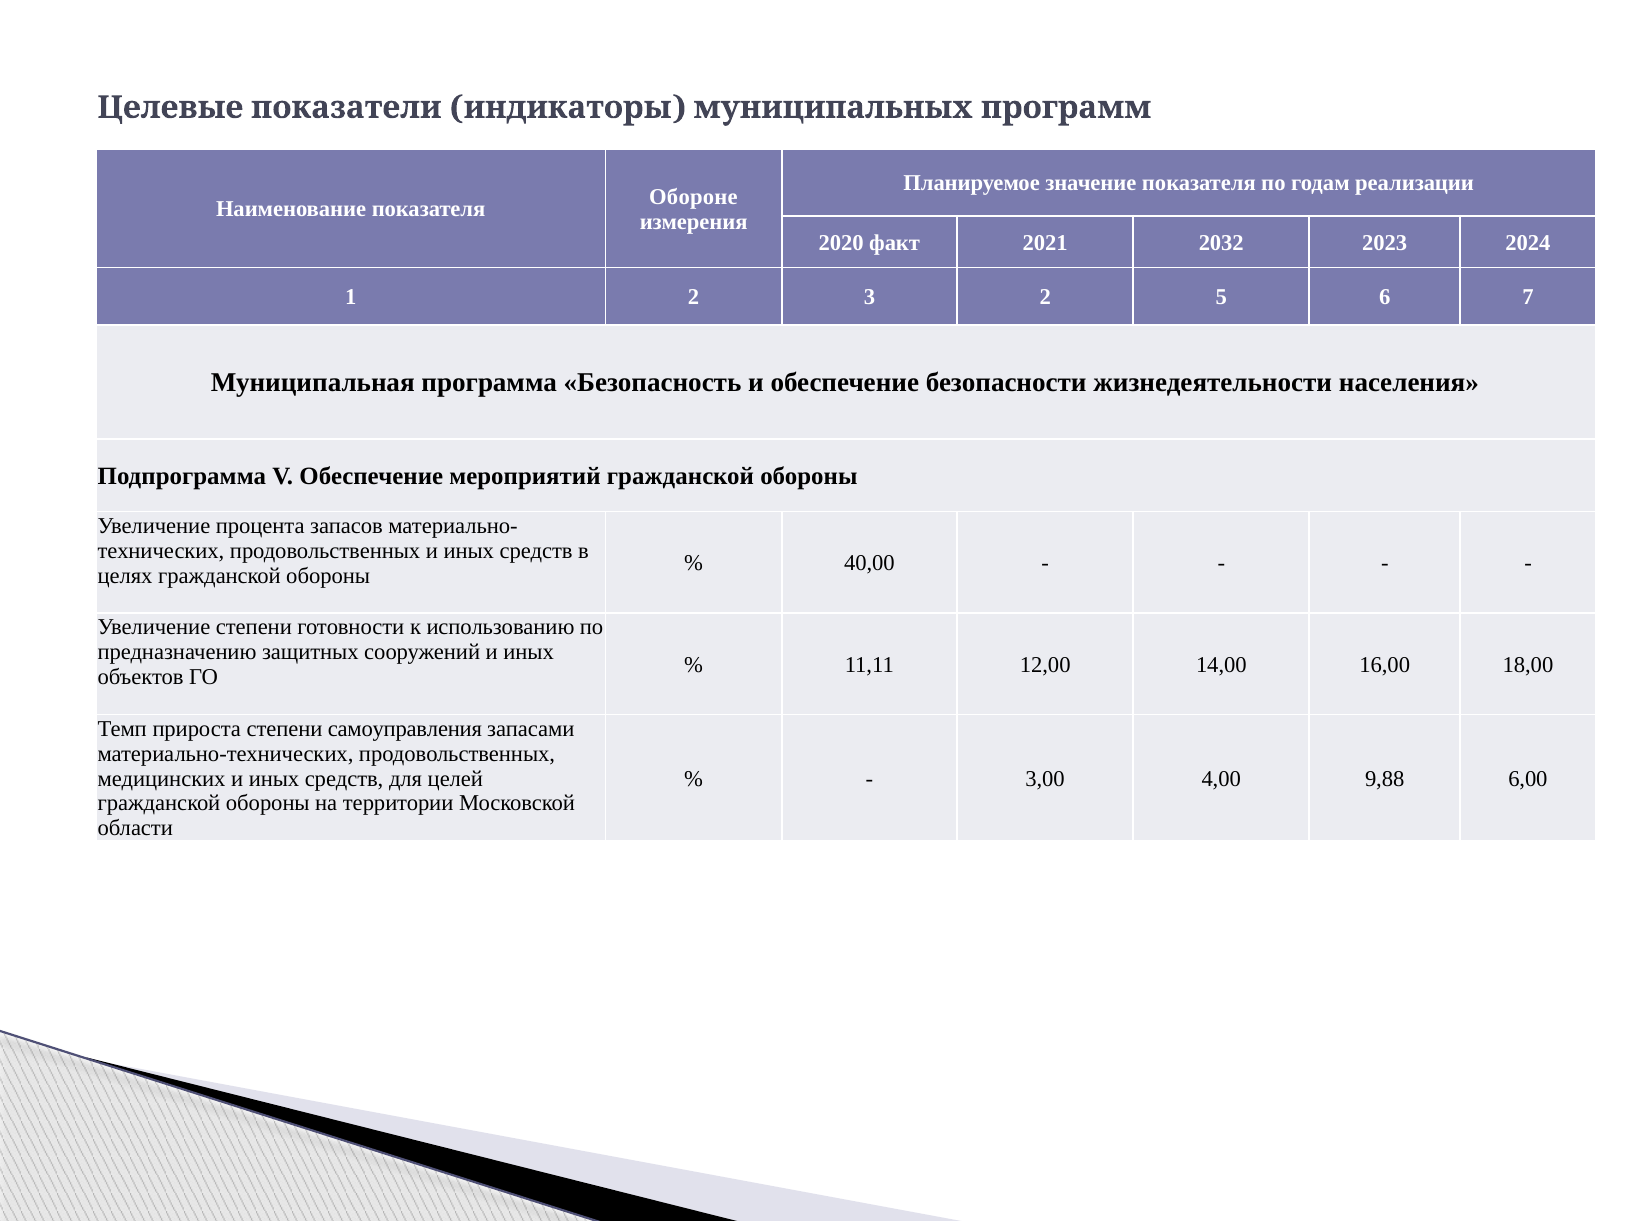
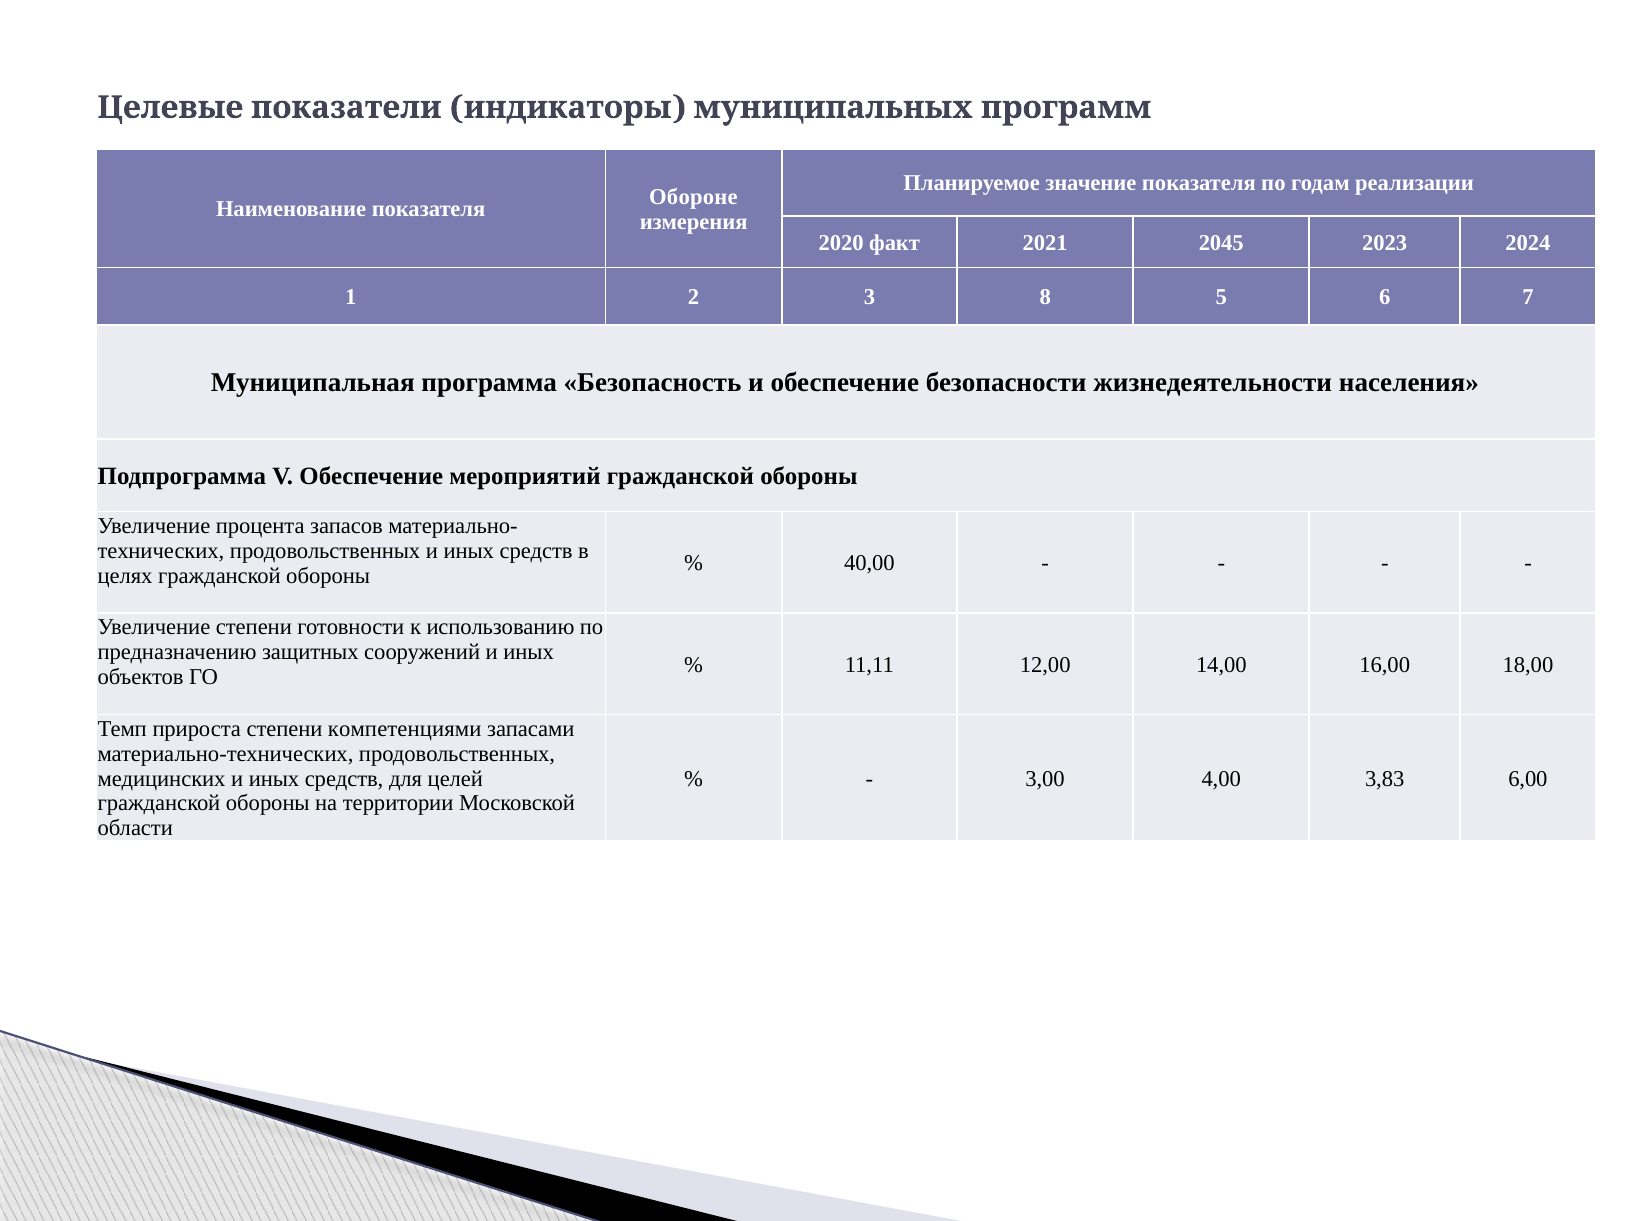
2032: 2032 -> 2045 (1221, 243)
3 2: 2 -> 8 (1045, 297)
самоуправления: самоуправления -> компетенциями (405, 729)
9,88: 9,88 -> 3,83 (1385, 779)
